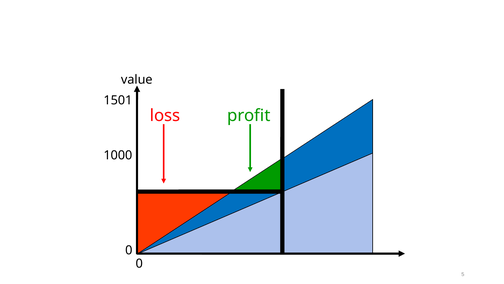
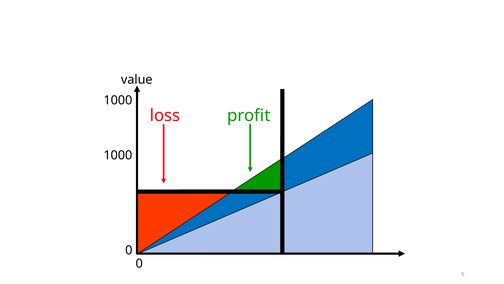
1501: 1501 -> 1000 (118, 100)
